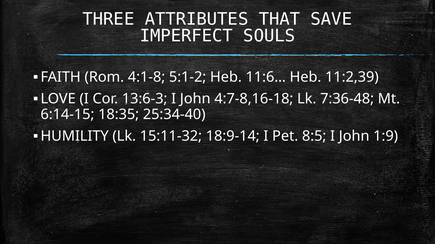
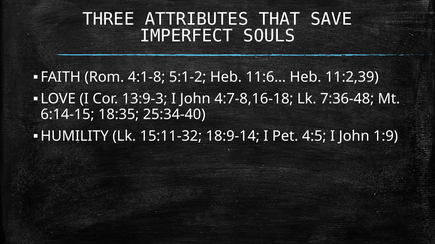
13:6-3: 13:6-3 -> 13:9-3 (145, 99)
8:5: 8:5 -> 4:5 (314, 137)
